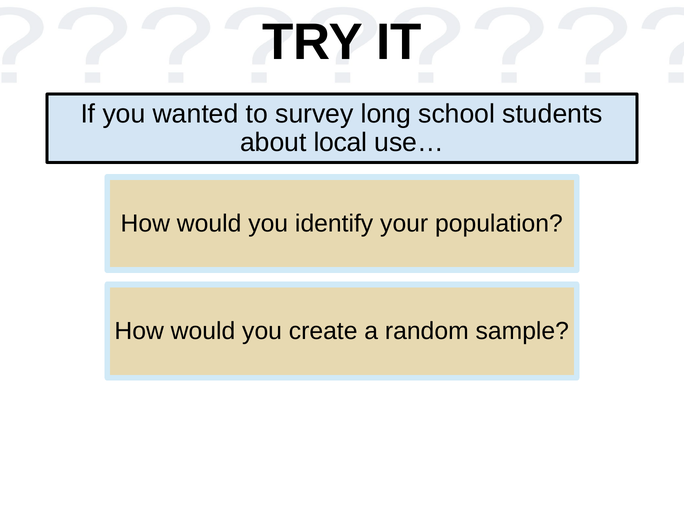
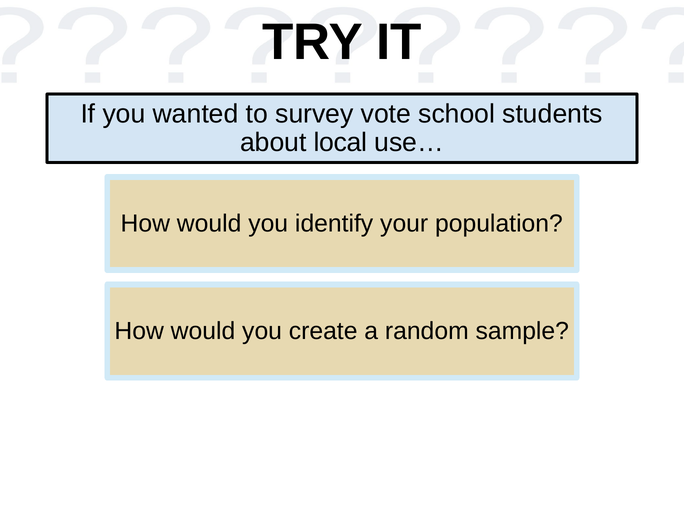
long: long -> vote (386, 114)
